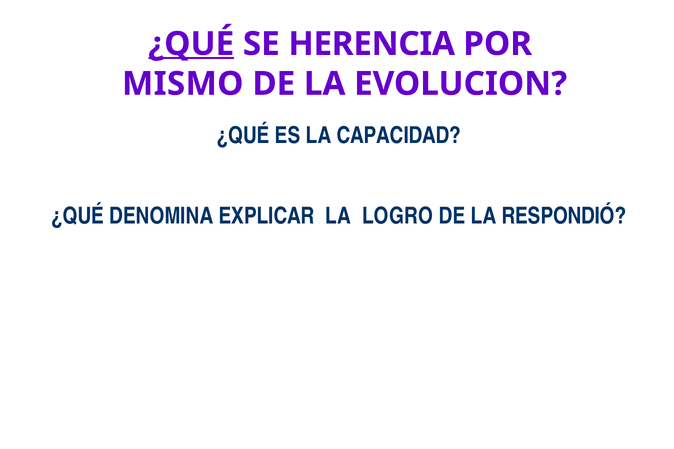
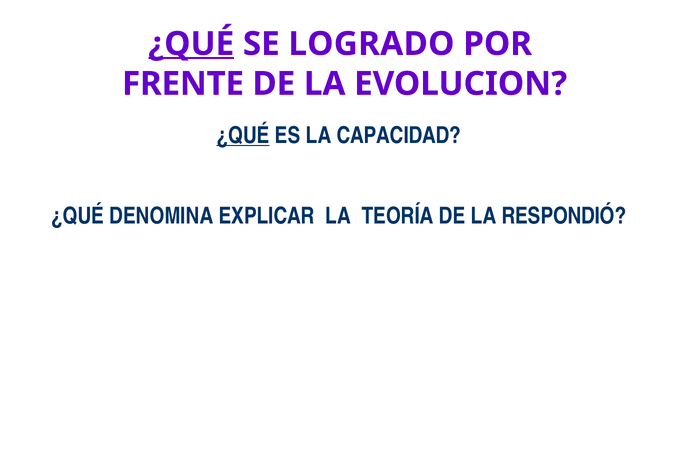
HERENCIA: HERENCIA -> LOGRADO (371, 44)
MISMO: MISMO -> FRENTE (183, 84)
¿QUÉ underline: none -> present (243, 136)
LOGRO: LOGRO -> TEORÍA (398, 216)
